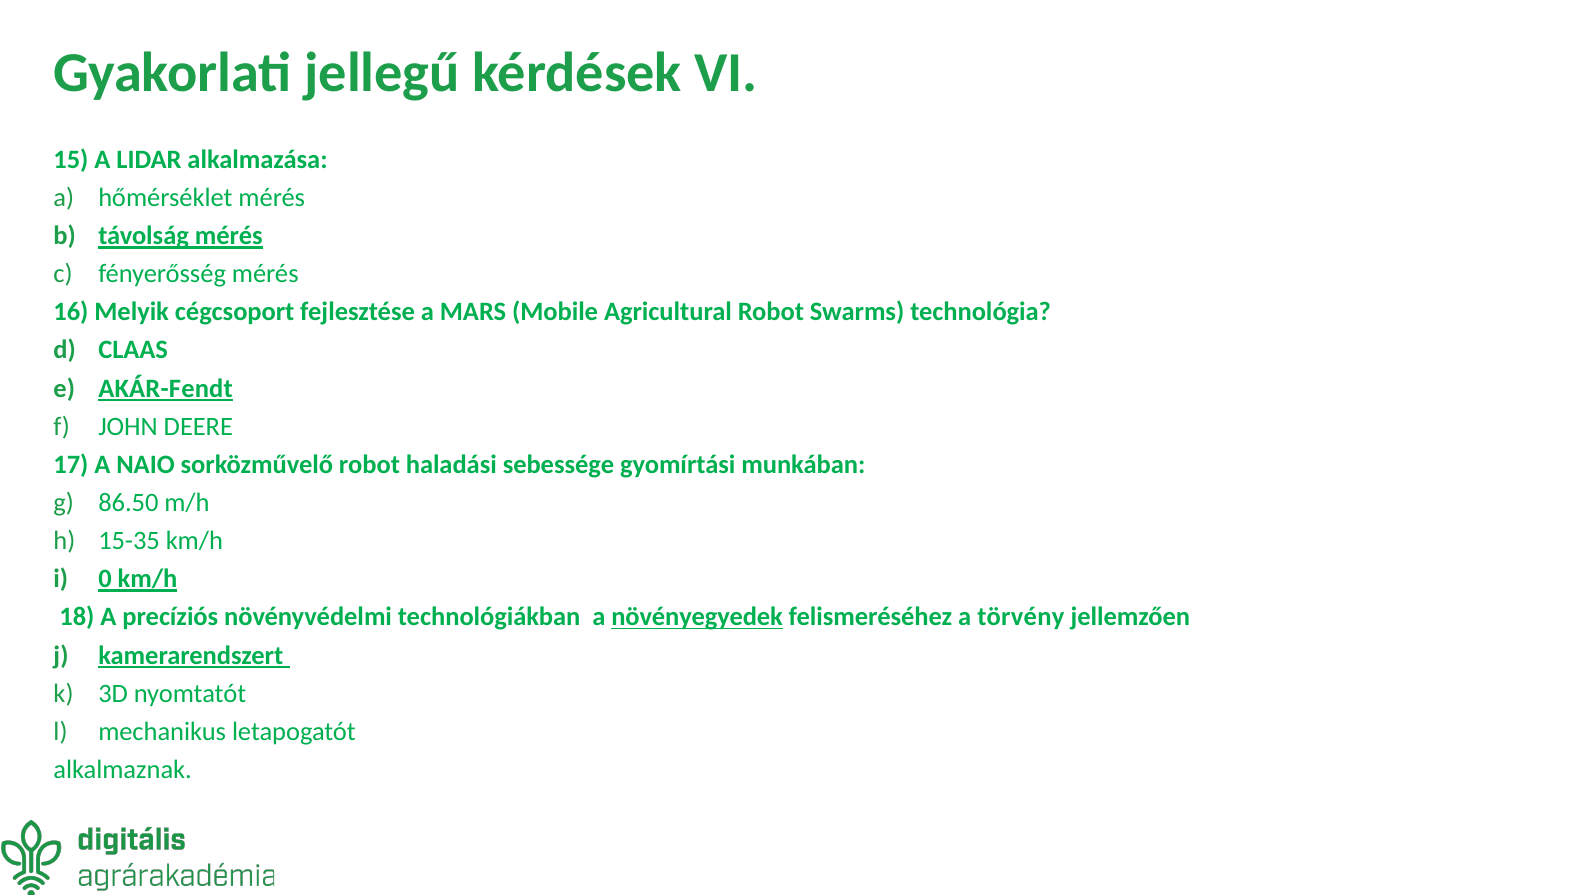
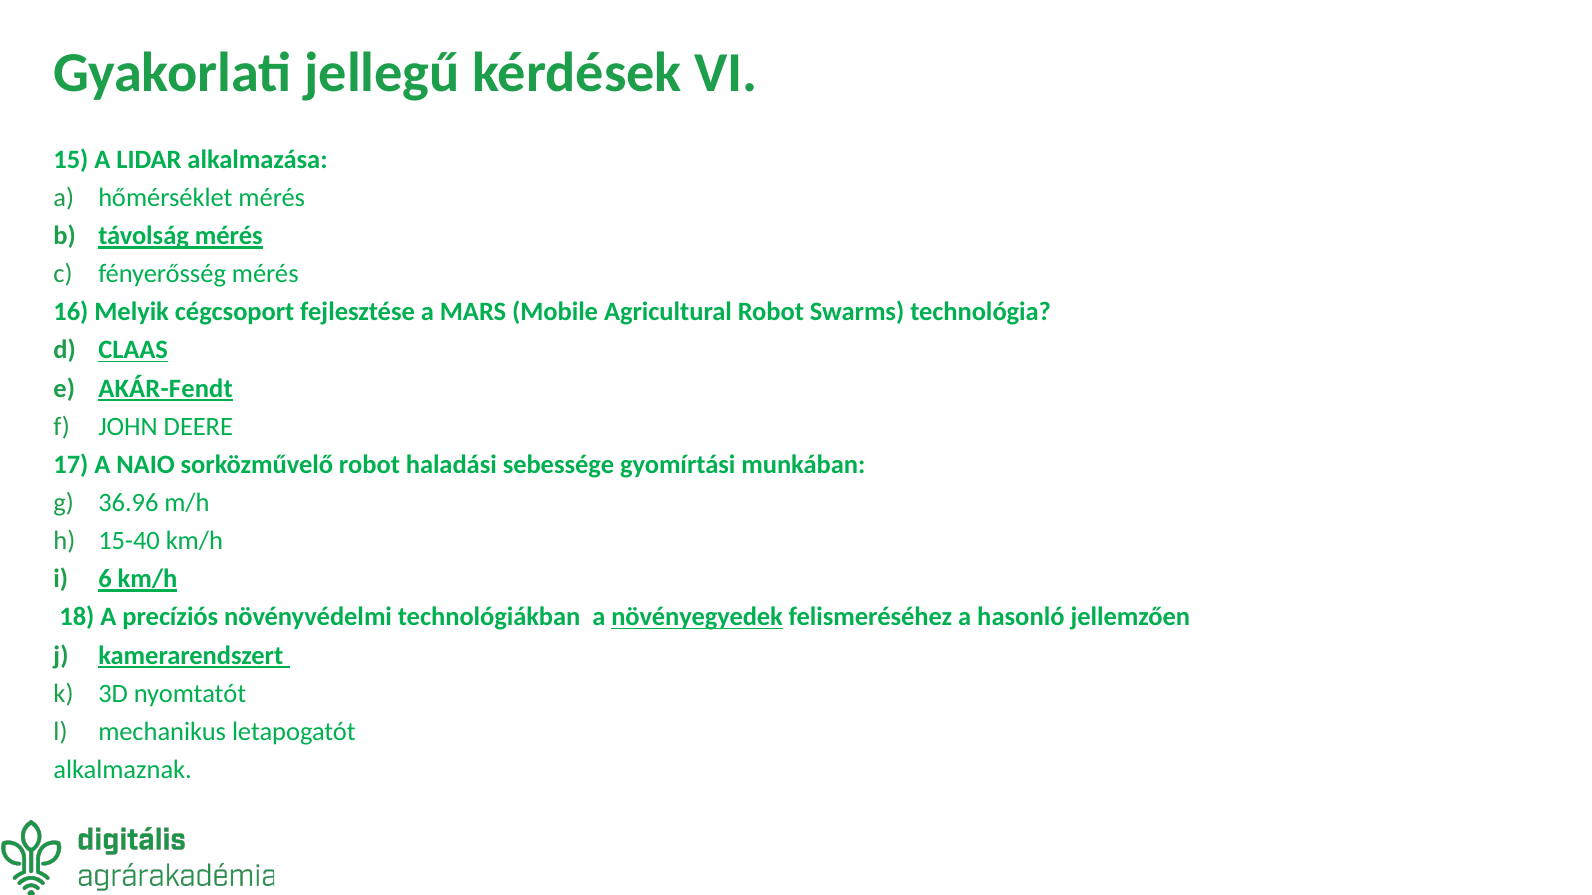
CLAAS underline: none -> present (133, 350)
86.50: 86.50 -> 36.96 (128, 503)
15-35: 15-35 -> 15-40 (129, 541)
0: 0 -> 6 (105, 579)
törvény: törvény -> hasonló (1021, 618)
